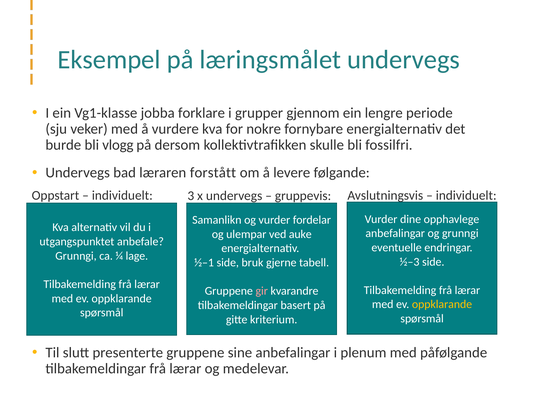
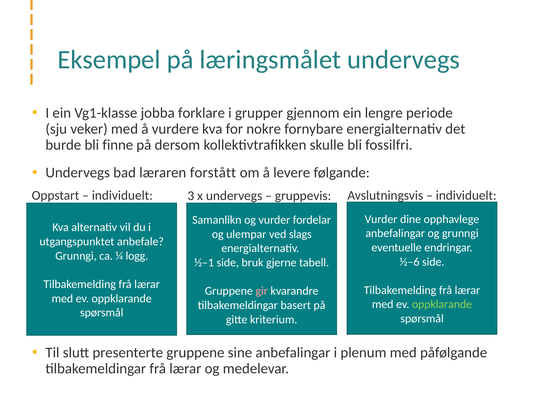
vlogg: vlogg -> finne (118, 145)
auke: auke -> slags (300, 234)
lage: lage -> logg (137, 256)
½–3: ½–3 -> ½–6 (410, 262)
oppklarande colour: yellow -> light green (442, 304)
